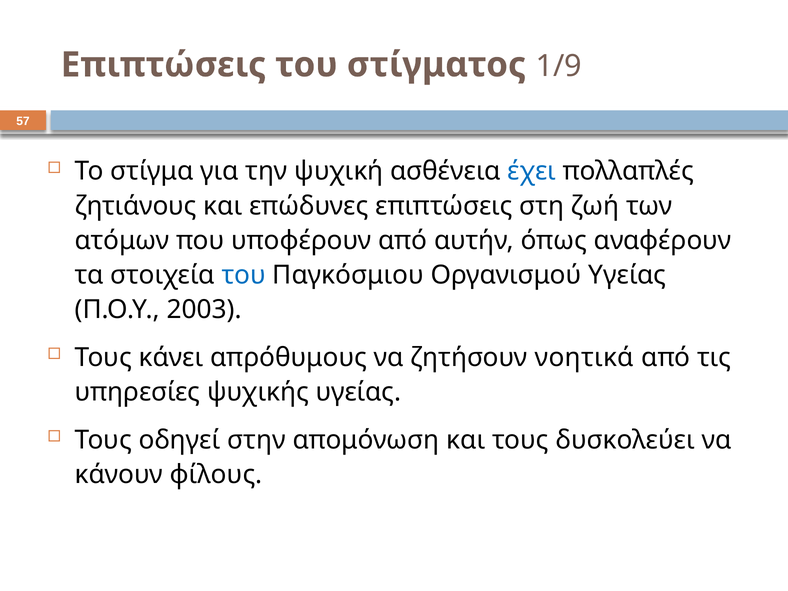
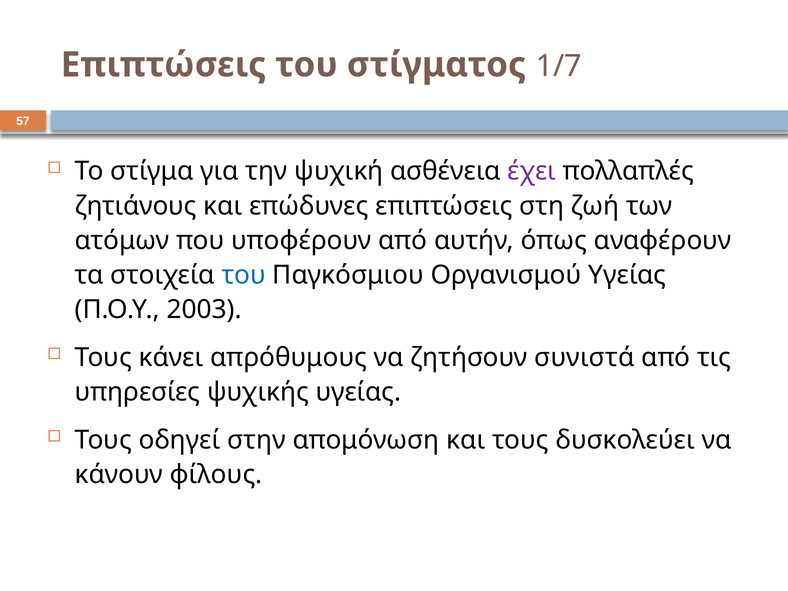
1/9: 1/9 -> 1/7 (559, 66)
έχει colour: blue -> purple (532, 171)
νοητικά: νοητικά -> συνιστά (584, 358)
